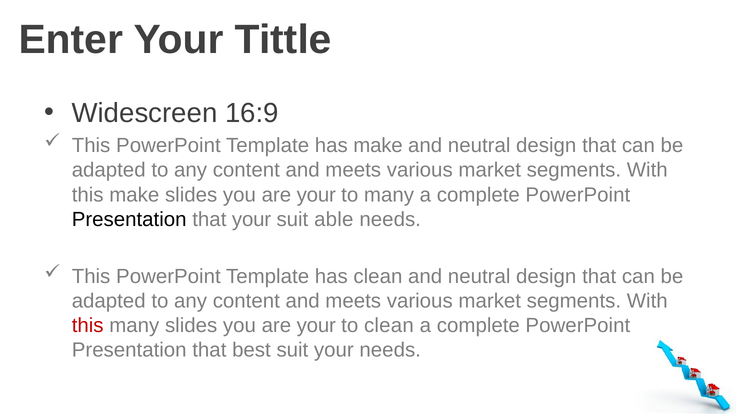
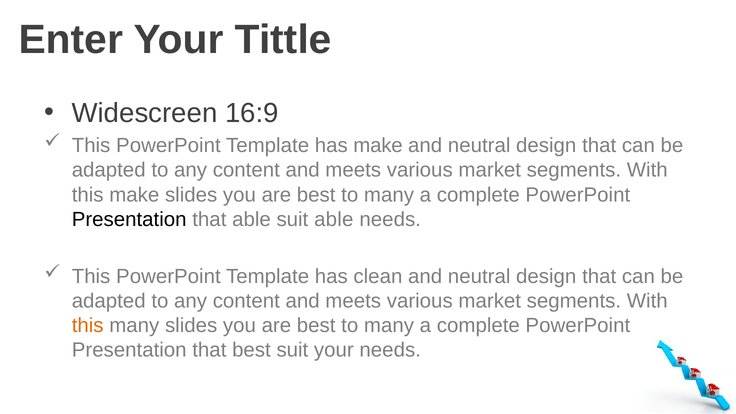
your: your -> best (316, 195)
that your: your -> able (251, 219)
this colour: red -> orange (88, 326)
your: your -> best (316, 326)
clean: clean -> many (389, 326)
